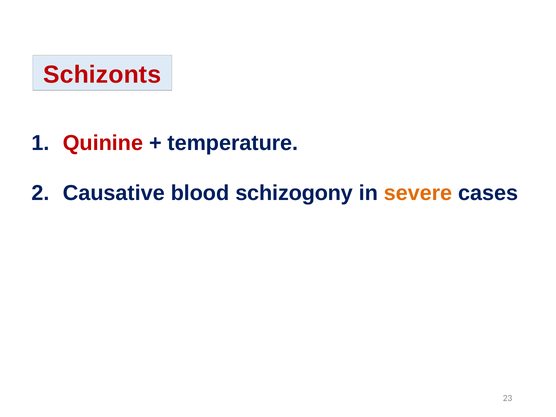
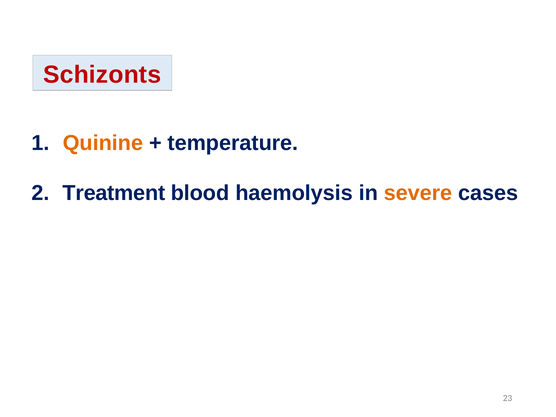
Quinine colour: red -> orange (103, 143)
Causative: Causative -> Treatment (114, 193)
schizogony: schizogony -> haemolysis (294, 193)
